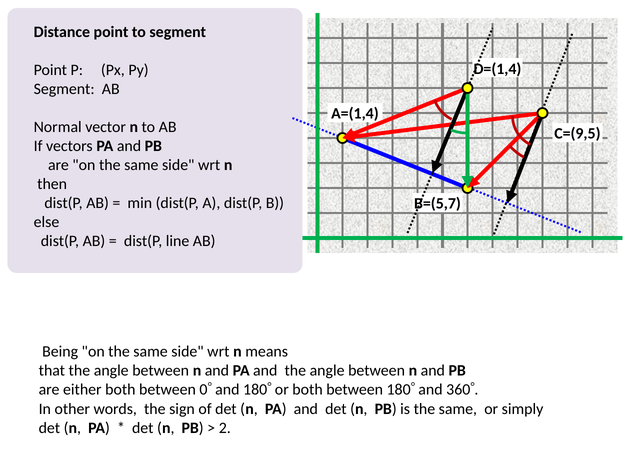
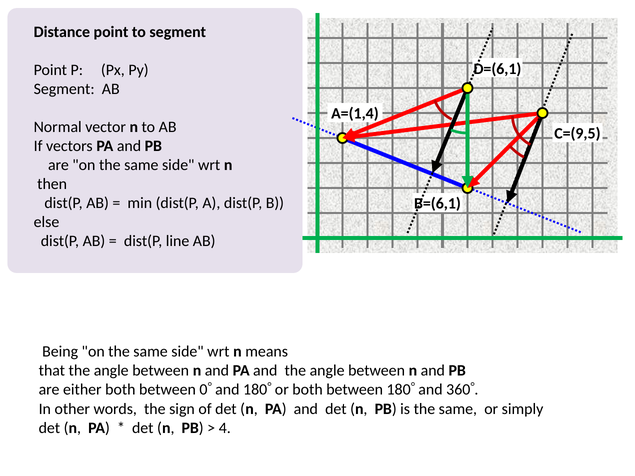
D=(1,4: D=(1,4 -> D=(6,1 (497, 69)
B=(5,7: B=(5,7 -> B=(6,1 (437, 204)
2: 2 -> 4 (225, 428)
